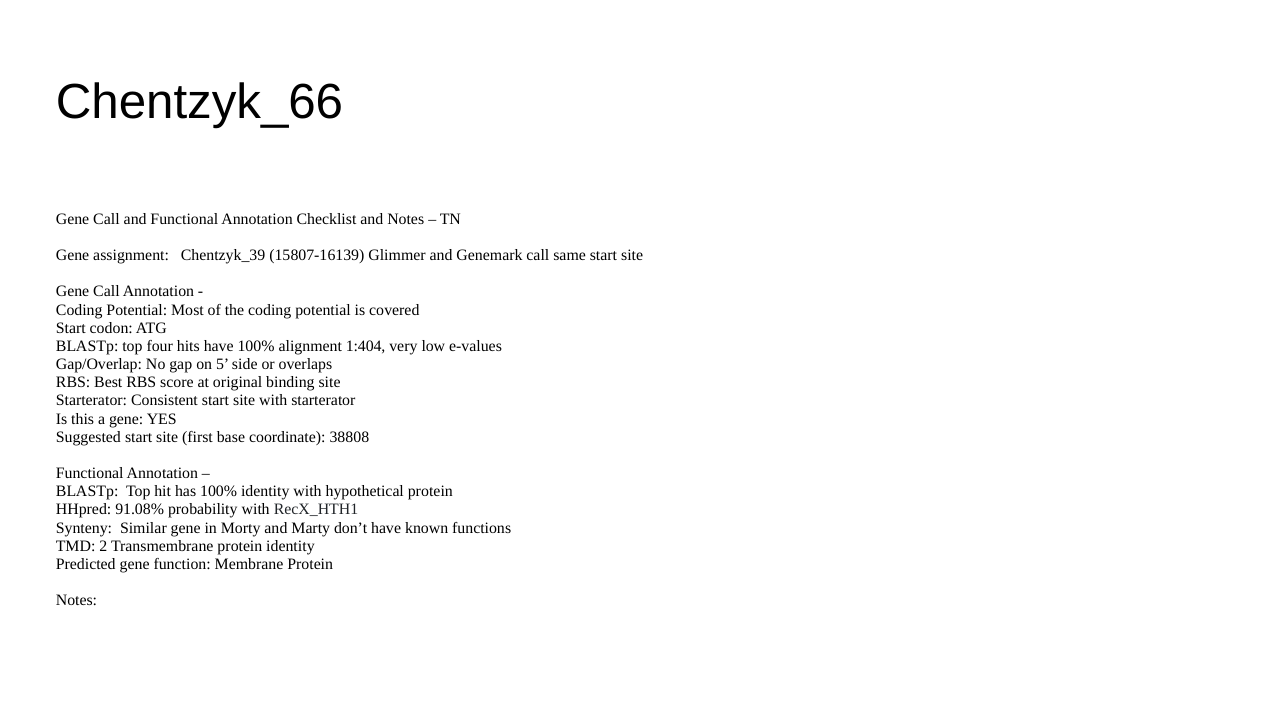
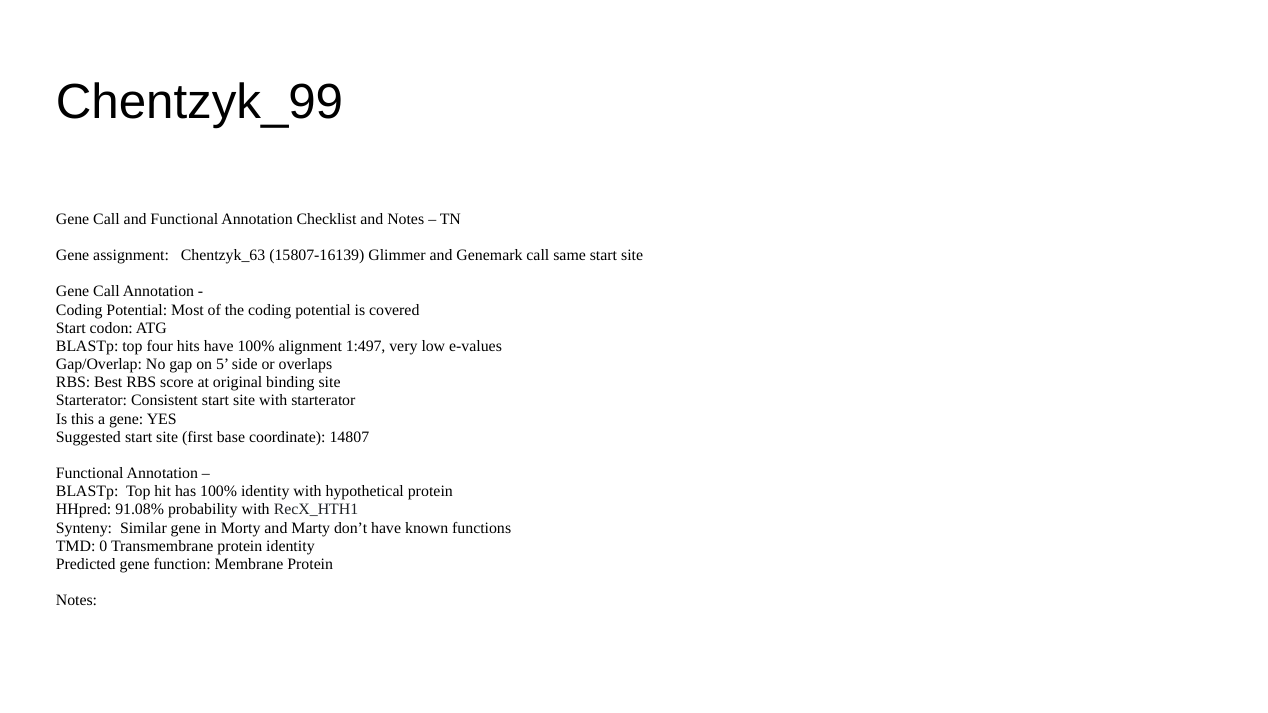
Chentzyk_66: Chentzyk_66 -> Chentzyk_99 (200, 103)
Chentzyk_39: Chentzyk_39 -> Chentzyk_63 (223, 256)
1:404: 1:404 -> 1:497 (366, 346)
38808: 38808 -> 14807 (349, 437)
2: 2 -> 0 (103, 546)
